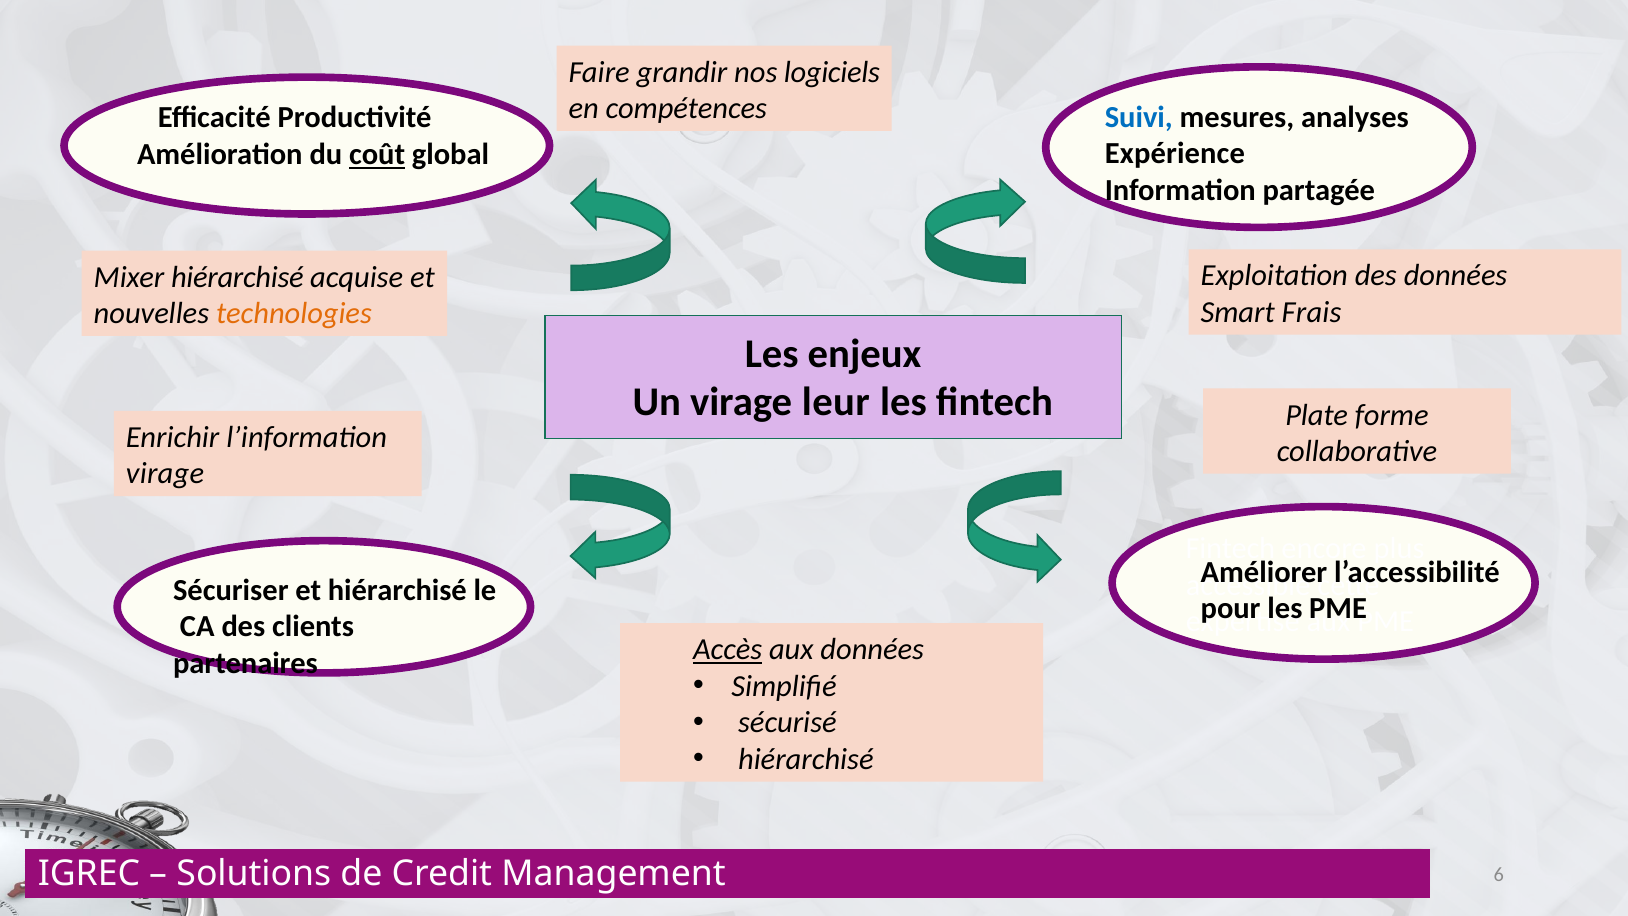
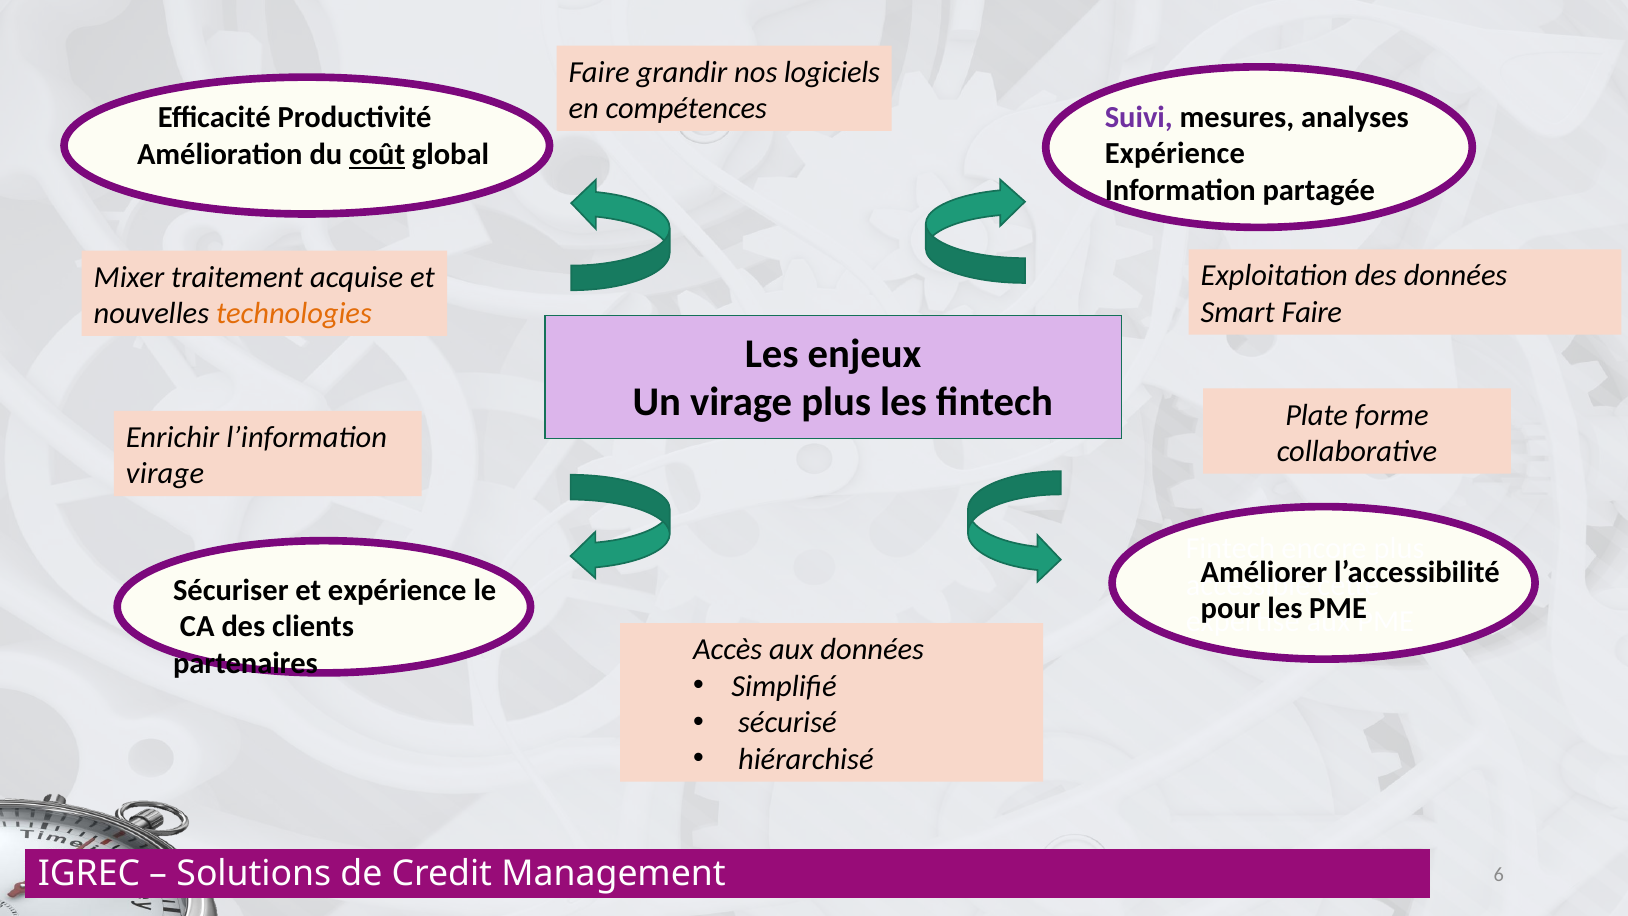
Suivi colour: blue -> purple (1139, 117)
Mixer hiérarchisé: hiérarchisé -> traitement (237, 277)
Smart Frais: Frais -> Faire (1312, 312)
virage leur: leur -> plus (836, 402)
et hiérarchisé: hiérarchisé -> expérience (397, 590)
Accès underline: present -> none (728, 649)
